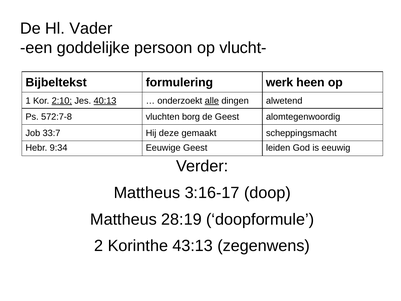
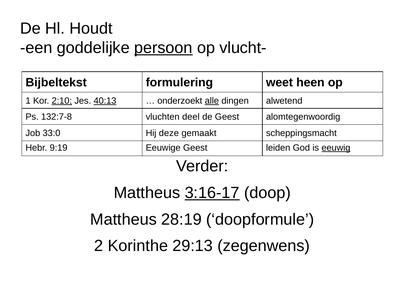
Vader: Vader -> Houdt (91, 29)
persoon underline: none -> present (163, 48)
werk: werk -> weet (279, 82)
572:7-8: 572:7-8 -> 132:7-8 (57, 117)
borg: borg -> deel (191, 117)
33:7: 33:7 -> 33:0 (52, 133)
9:34: 9:34 -> 9:19 (59, 148)
eeuwig underline: none -> present (336, 148)
3:16-17 underline: none -> present (212, 193)
43:13: 43:13 -> 29:13 (193, 246)
